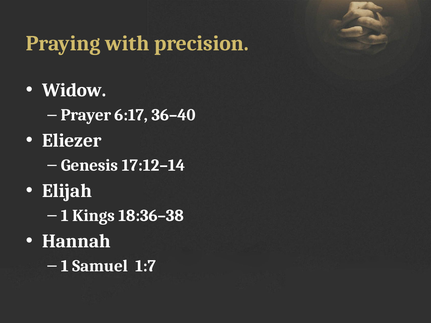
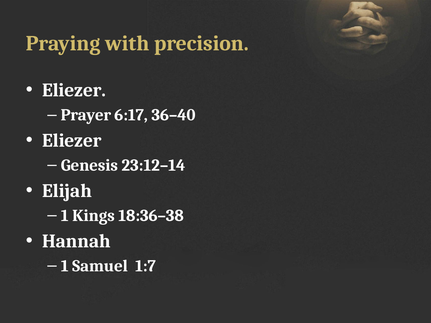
Widow: Widow -> Eliezer (74, 90)
17:12–14: 17:12–14 -> 23:12–14 (153, 165)
